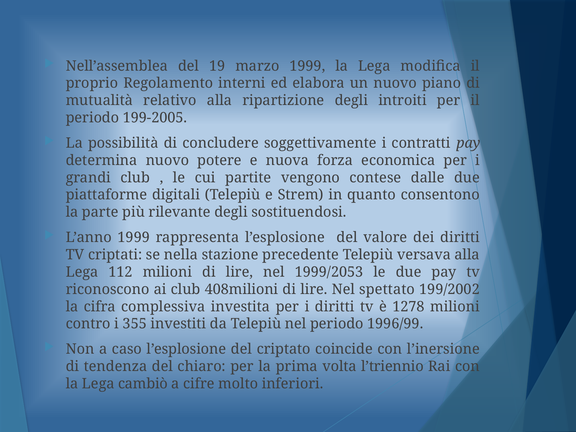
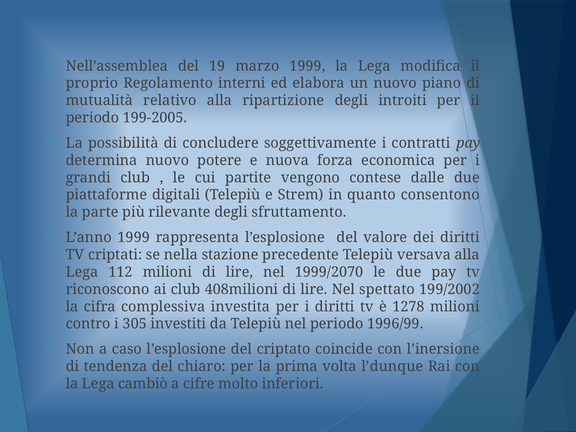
sostituendosi: sostituendosi -> sfruttamento (299, 212)
1999/2053: 1999/2053 -> 1999/2070 (329, 272)
355: 355 -> 305 (135, 324)
l’triennio: l’triennio -> l’dunque (392, 366)
